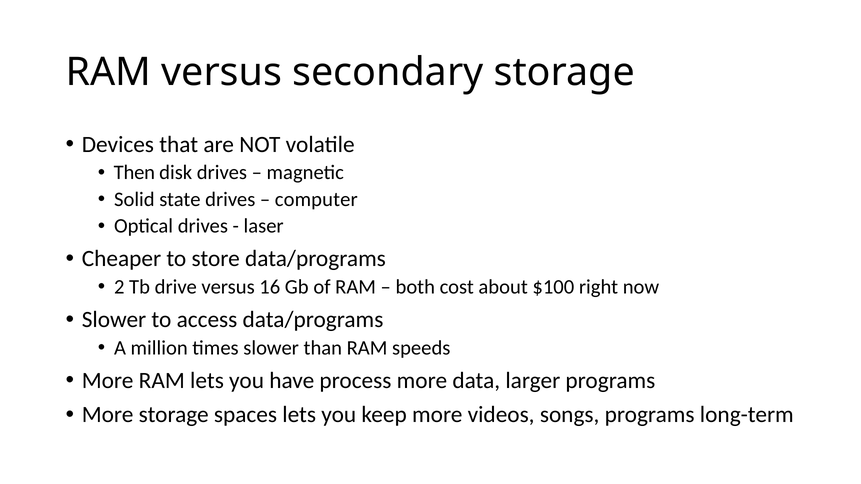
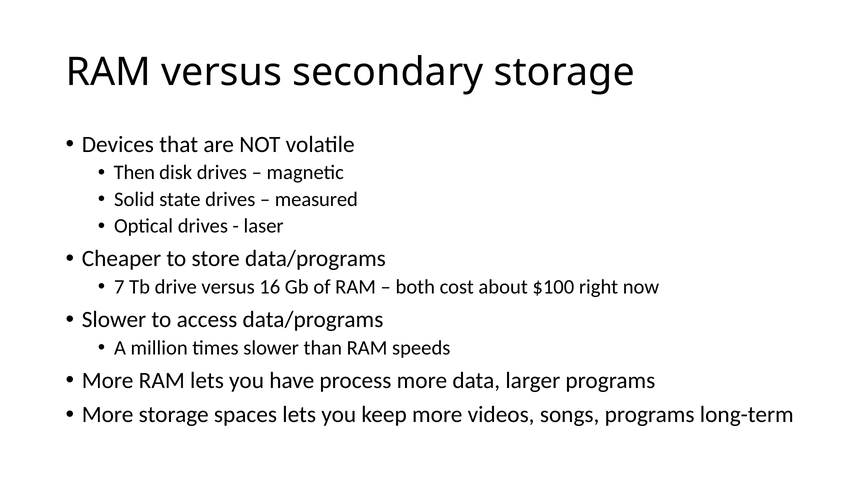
computer: computer -> measured (316, 200)
2: 2 -> 7 (119, 287)
